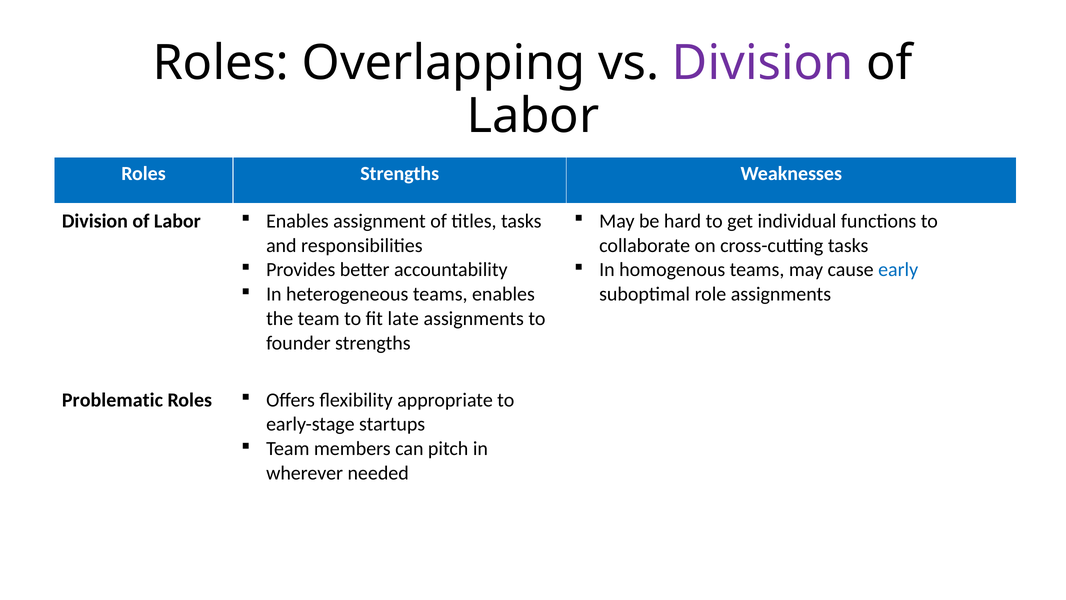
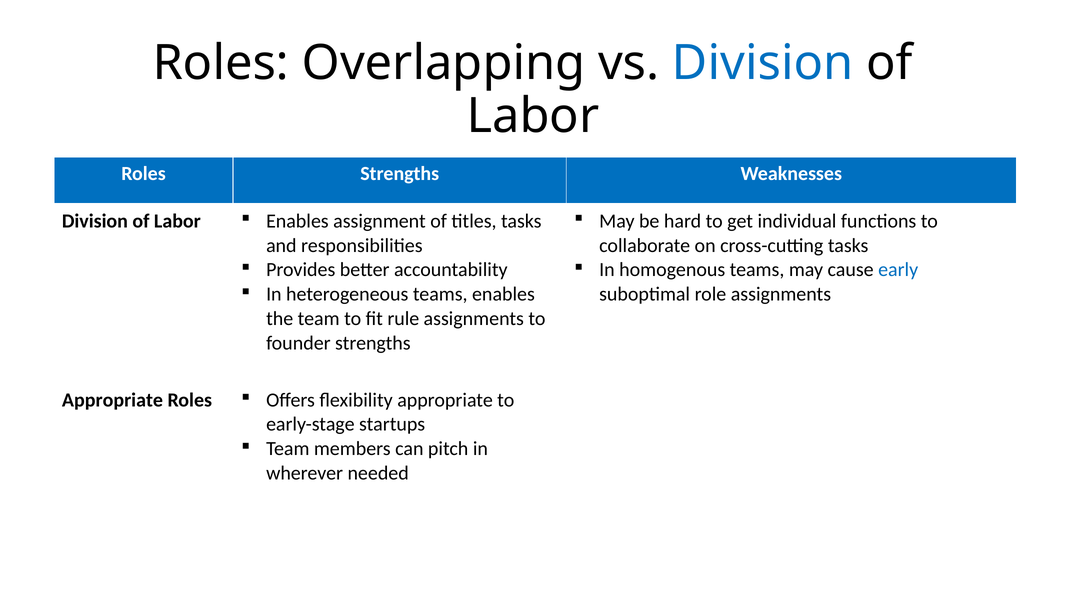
Division colour: purple -> blue (763, 63)
late: late -> rule (403, 318)
Problematic: Problematic -> Appropriate (112, 400)
